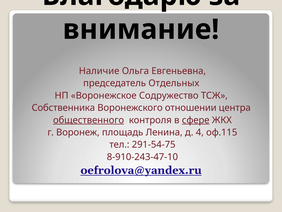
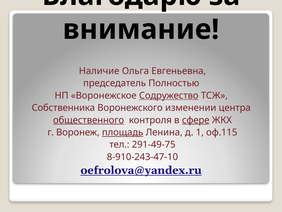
Отдельных: Отдельных -> Полностью (174, 83)
Содружество underline: none -> present (169, 95)
отношении: отношении -> изменении (191, 108)
площадь underline: none -> present (123, 132)
4: 4 -> 1 (200, 132)
291-54-75: 291-54-75 -> 291-49-75 (154, 144)
